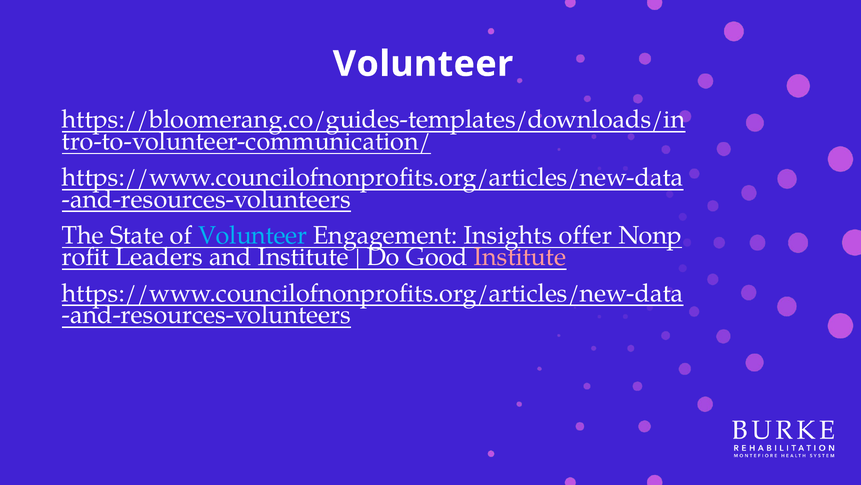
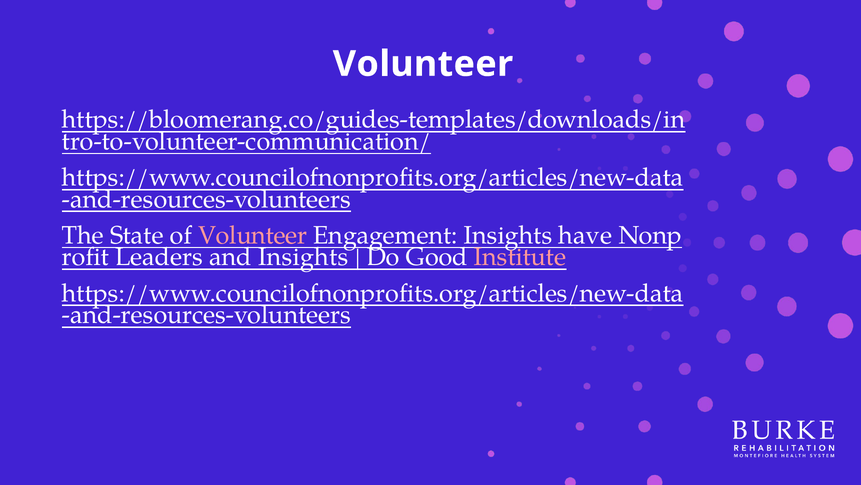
Volunteer colour: light blue -> pink (253, 235)
offer: offer -> have (585, 235)
and Institute: Institute -> Insights (303, 257)
